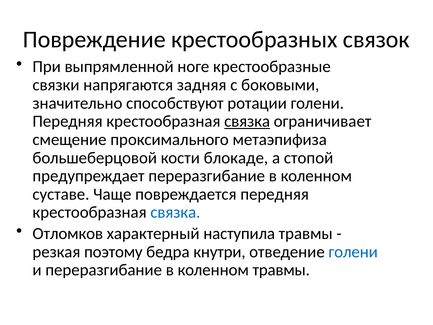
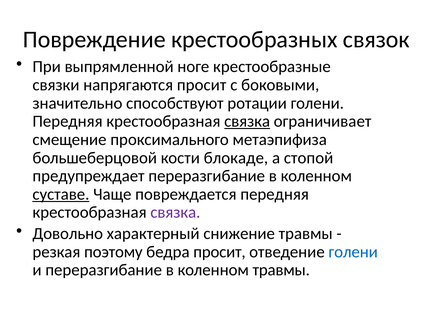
напрягаются задняя: задняя -> просит (202, 85)
суставе underline: none -> present (61, 194)
связка colour: blue -> purple (175, 212)
Отломков: Отломков -> Довольно (68, 233)
наступила: наступила -> снижение (239, 233)
бедра кнутри: кнутри -> просит (219, 252)
